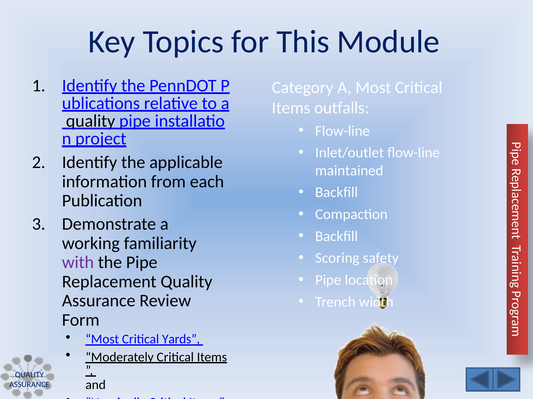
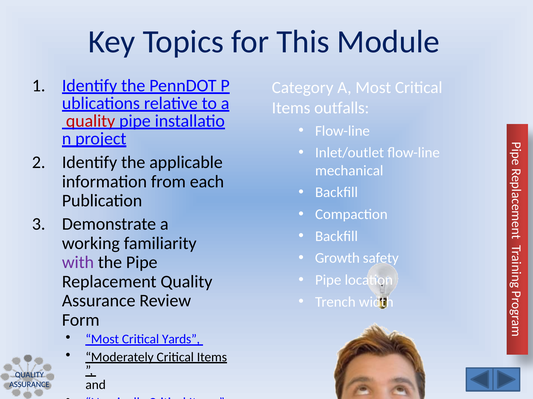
quality colour: black -> red (91, 121)
maintained: maintained -> mechanical (349, 171)
Scoring: Scoring -> Growth (337, 259)
